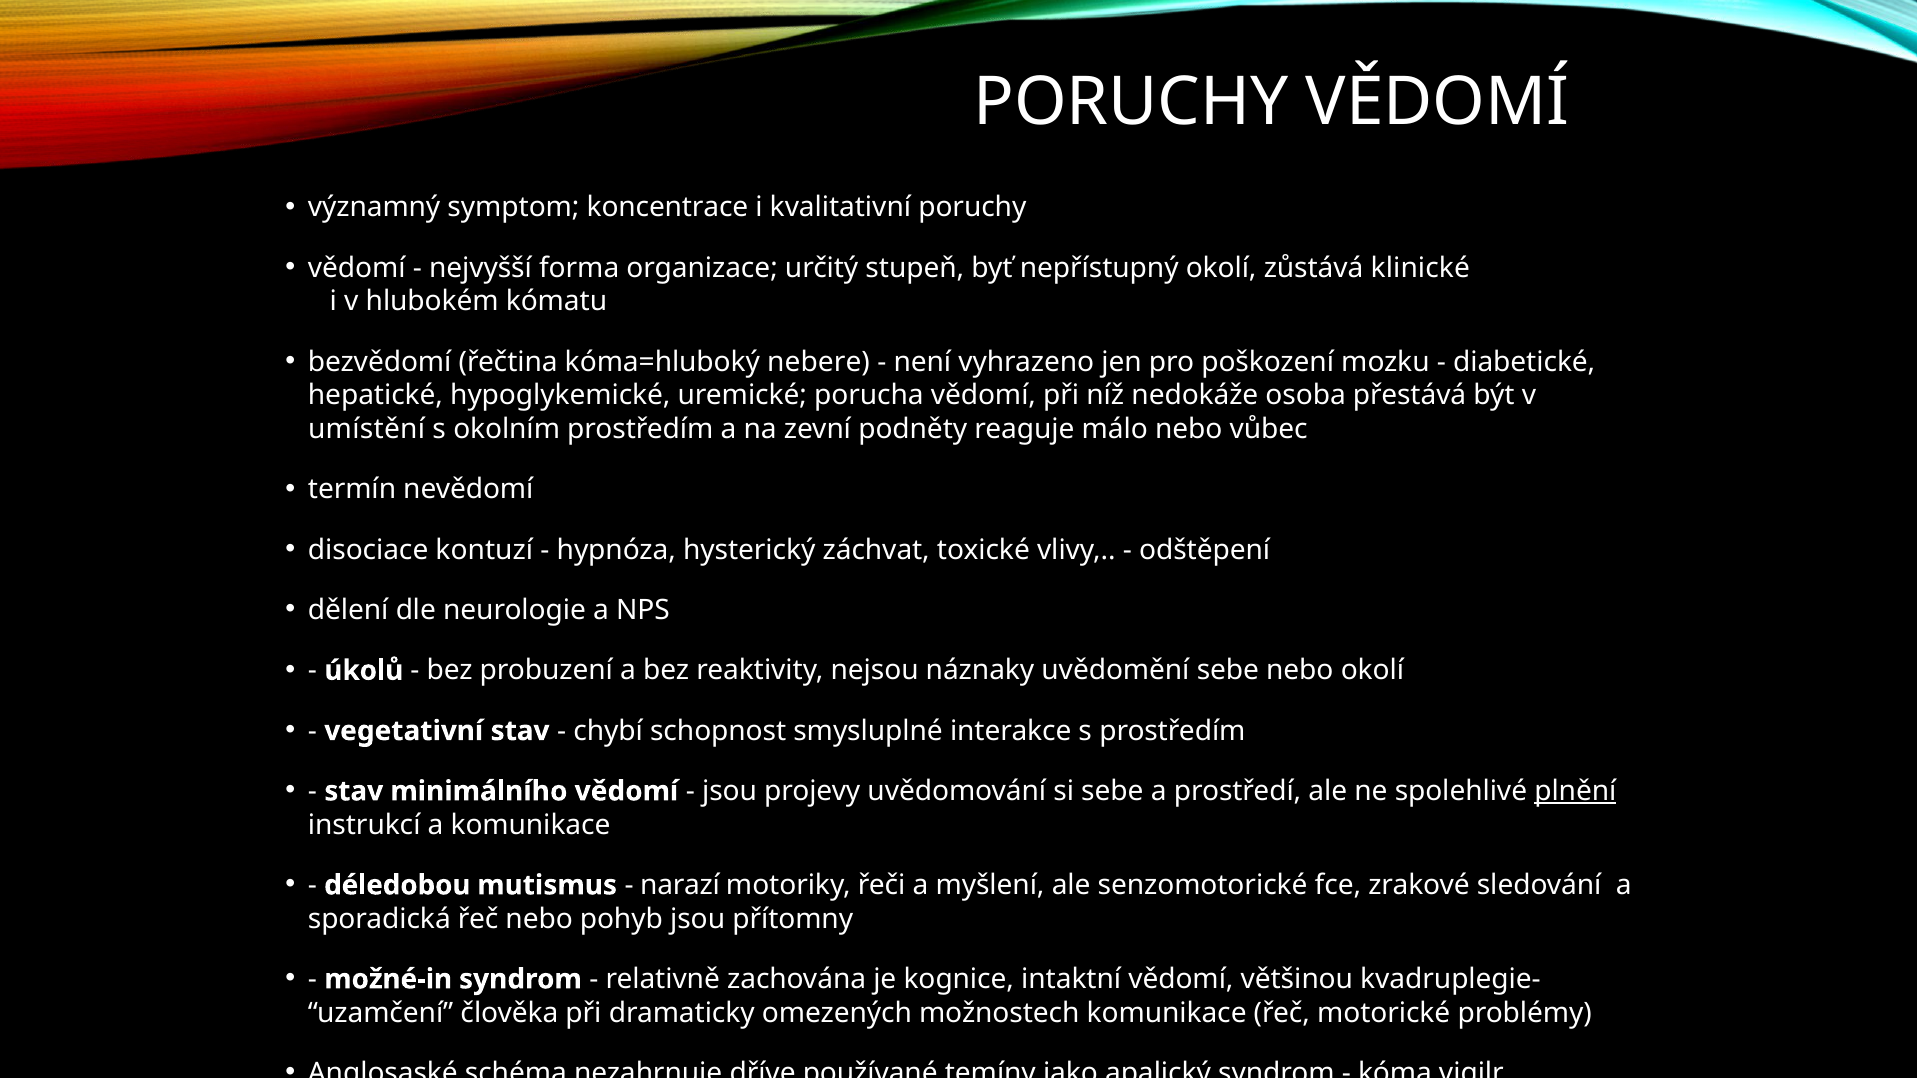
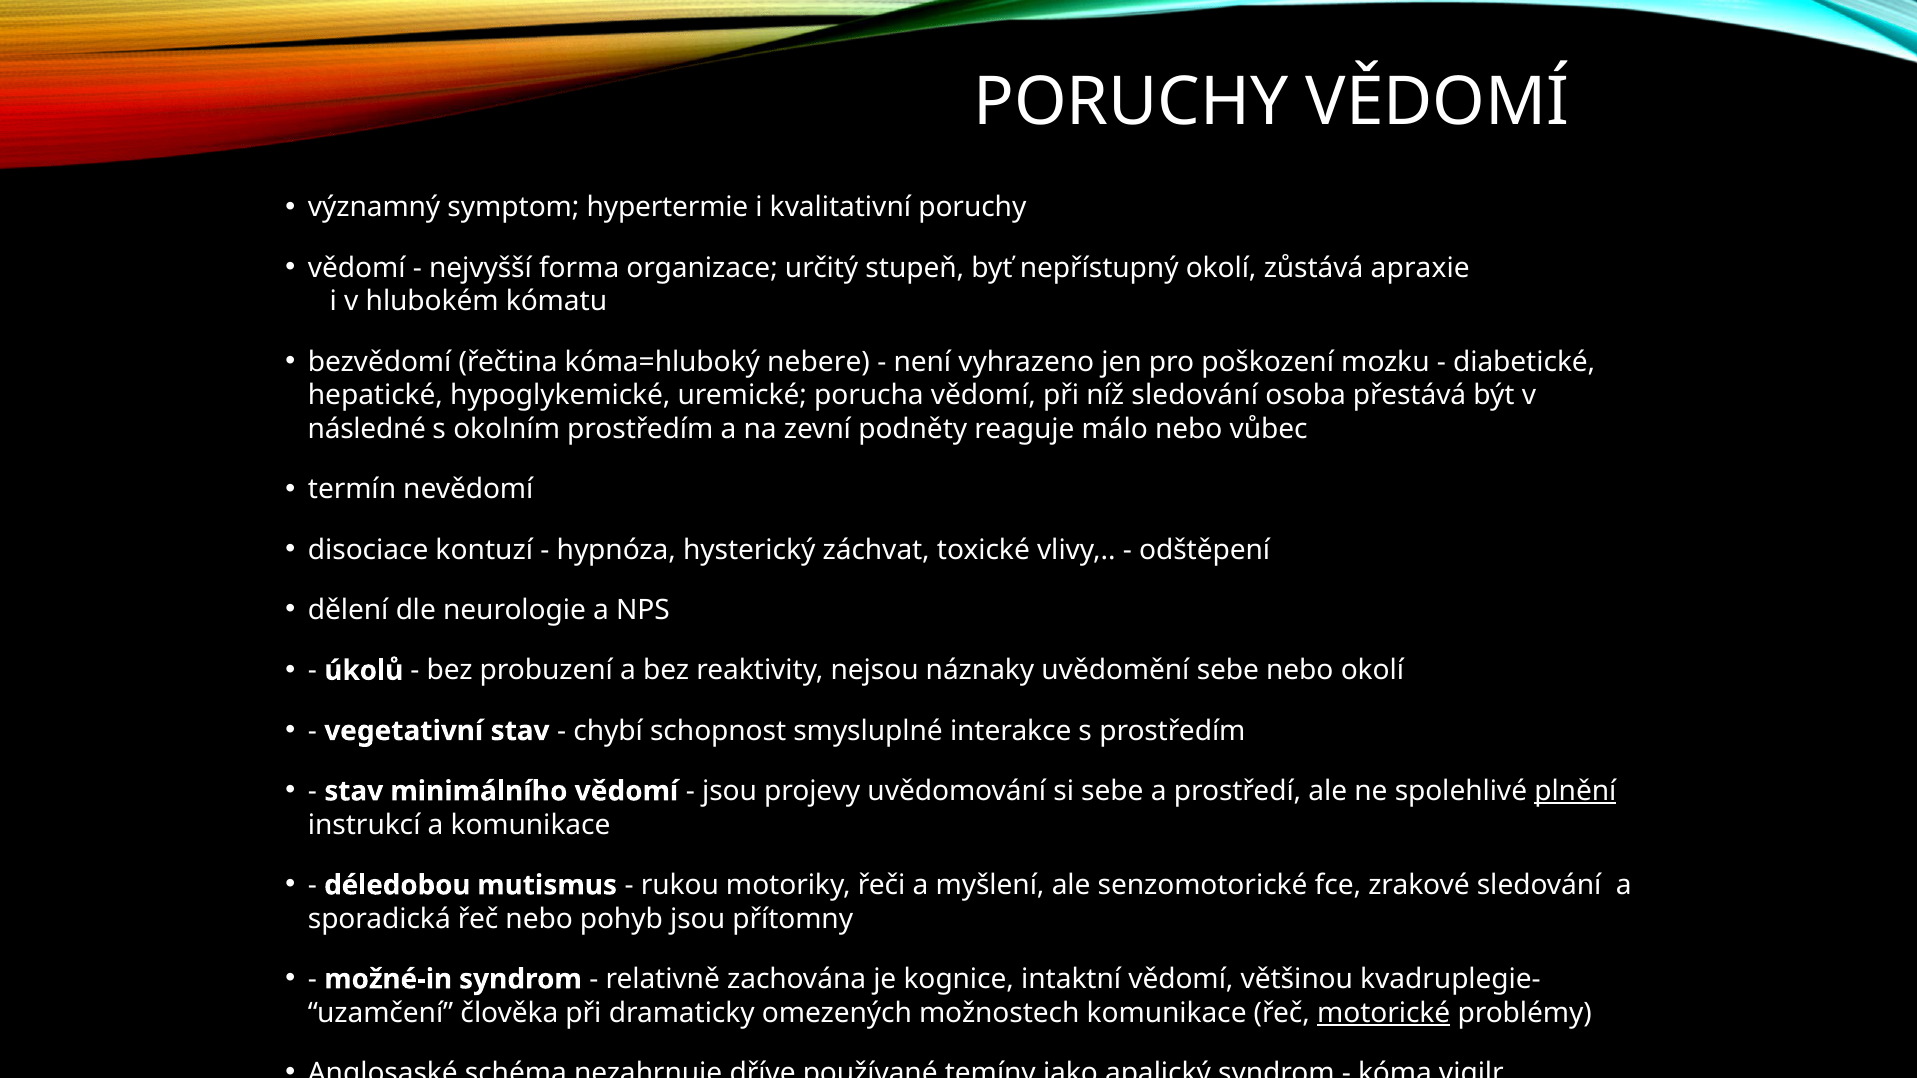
koncentrace: koncentrace -> hypertermie (668, 208)
klinické: klinické -> apraxie (1420, 268)
níž nedokáže: nedokáže -> sledování (1195, 396)
umístění: umístění -> následné (367, 429)
narazí: narazí -> rukou (680, 885)
motorické underline: none -> present (1384, 1013)
